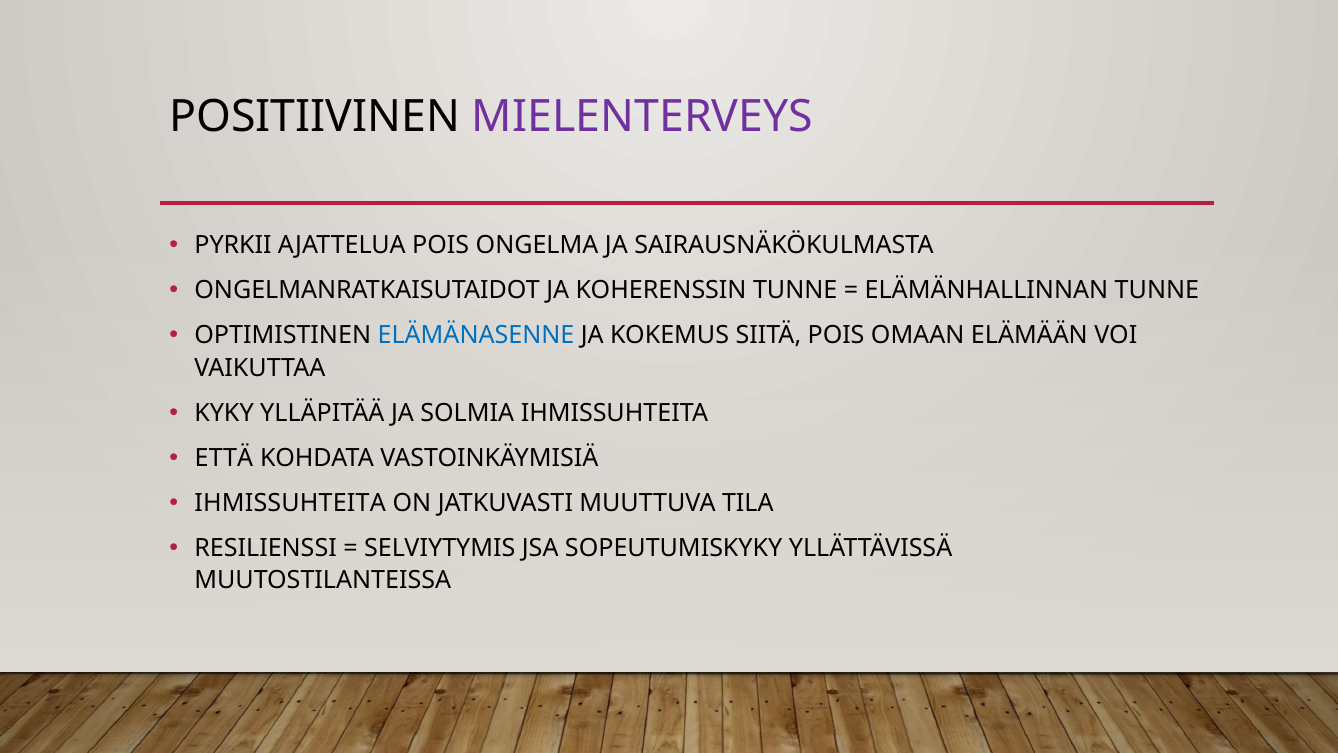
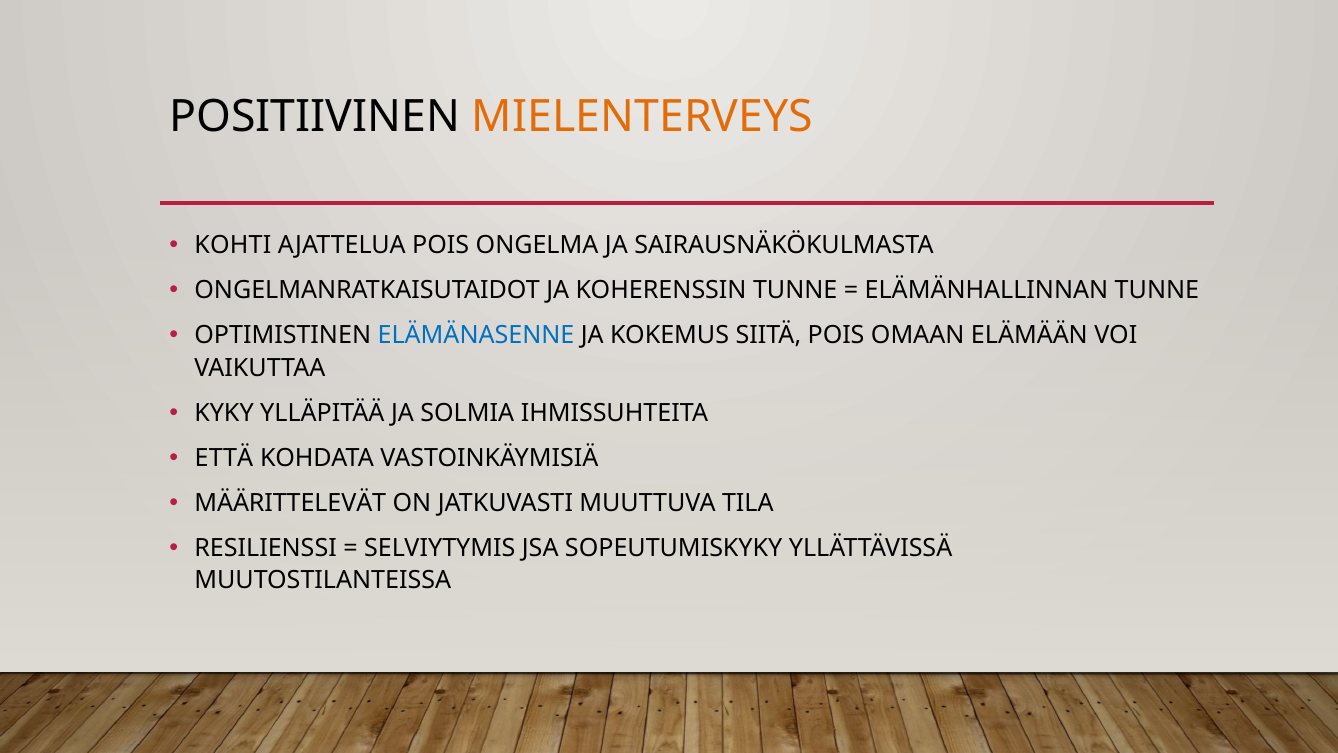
MIELENTERVEYS colour: purple -> orange (643, 117)
PYRKII: PYRKII -> KOHTI (233, 245)
IHMISSUHTEITA: IHMISSUHTEITA -> MÄÄRITTELEVÄT (290, 503)
